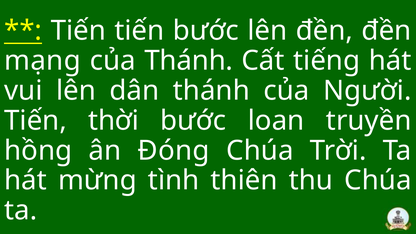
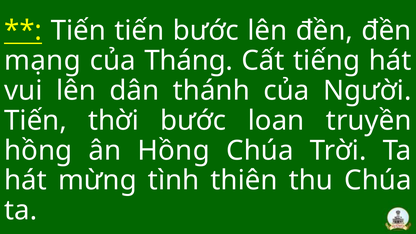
của Thánh: Thánh -> Tháng (189, 61)
ân Đóng: Đóng -> Hồng (174, 151)
